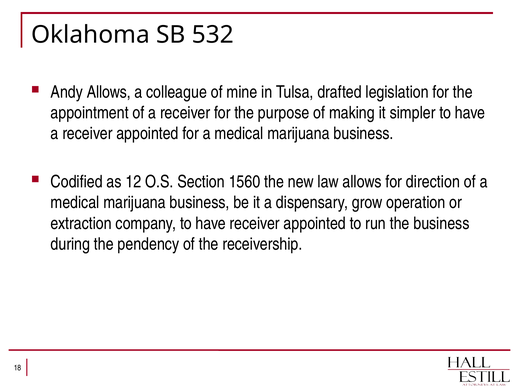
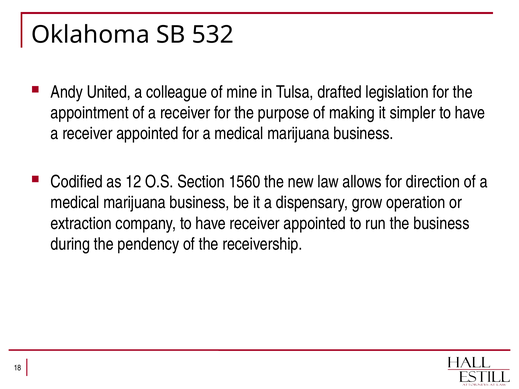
Andy Allows: Allows -> United (109, 92)
